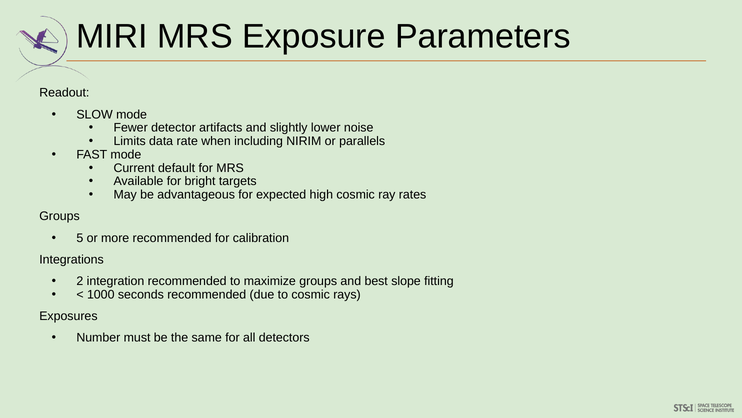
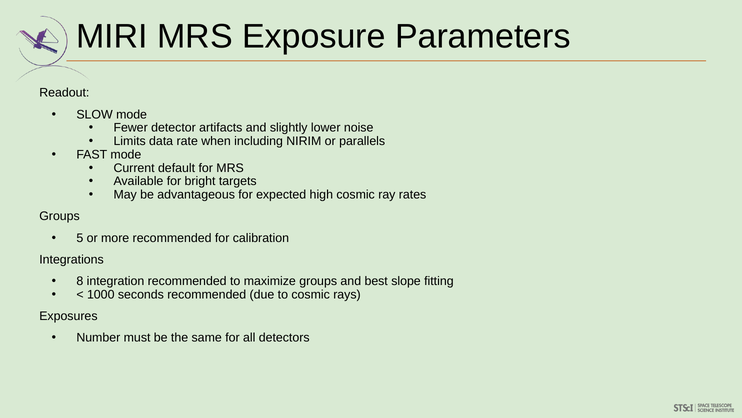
2: 2 -> 8 (80, 281)
